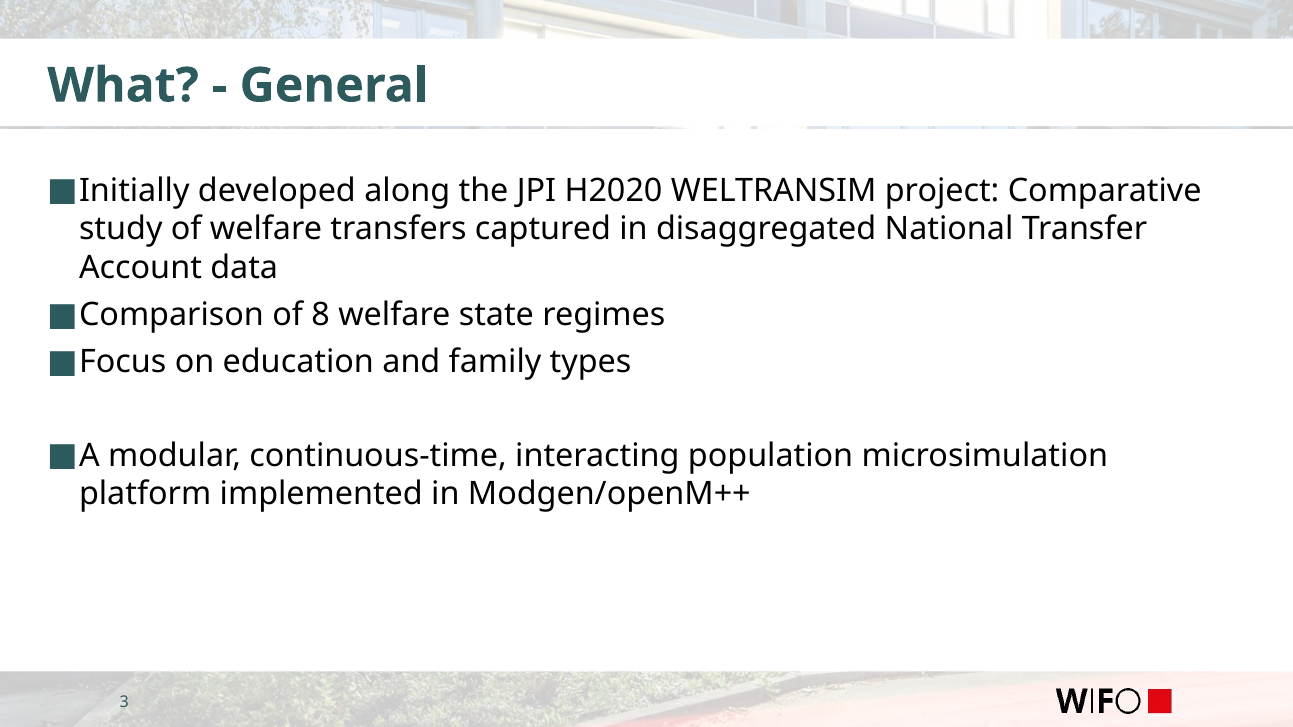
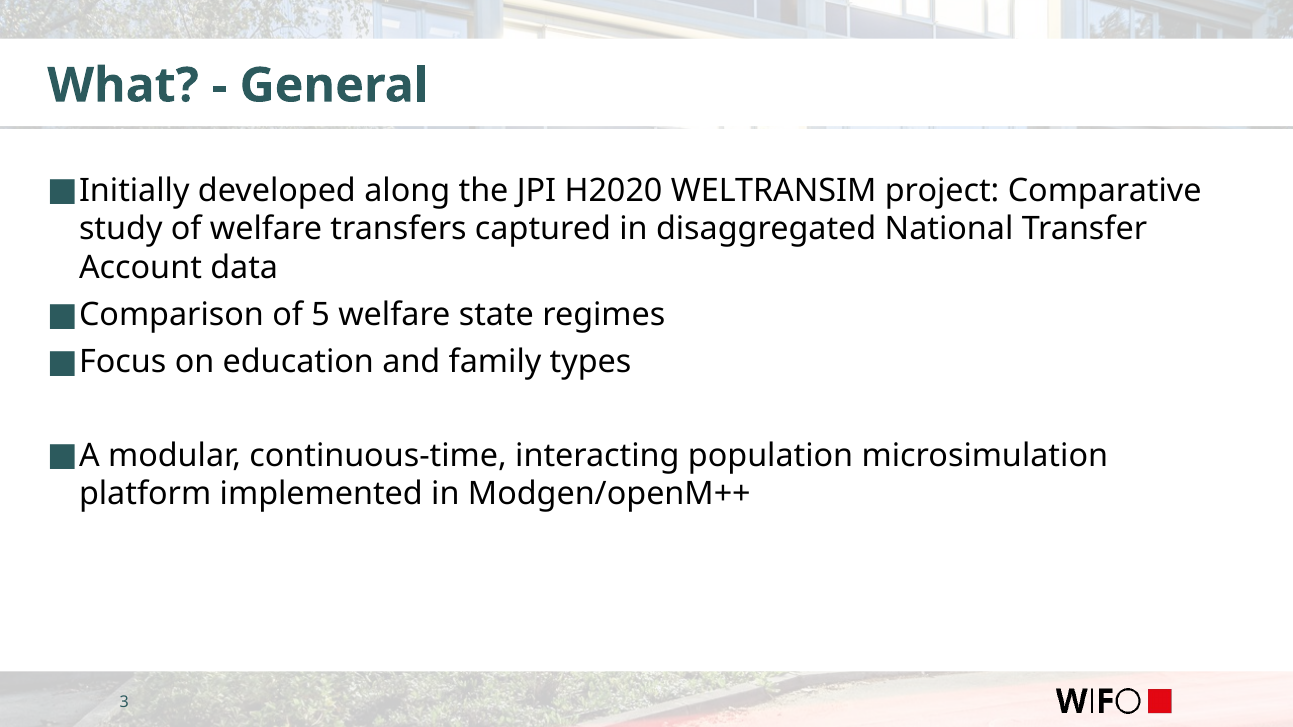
8: 8 -> 5 (321, 315)
